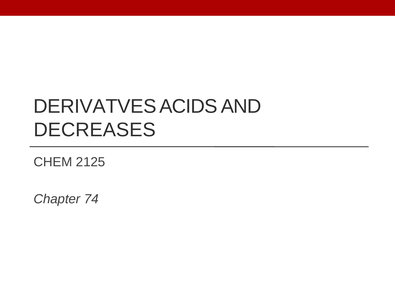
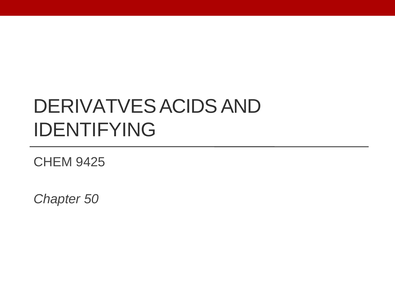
DECREASES: DECREASES -> IDENTIFYING (95, 130)
2125: 2125 -> 9425 (91, 162)
74: 74 -> 50 (91, 199)
